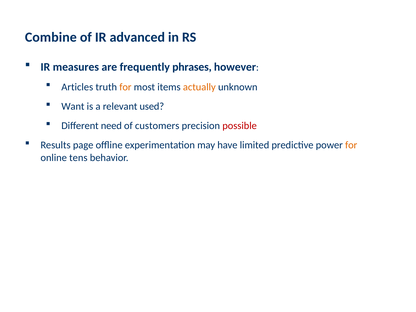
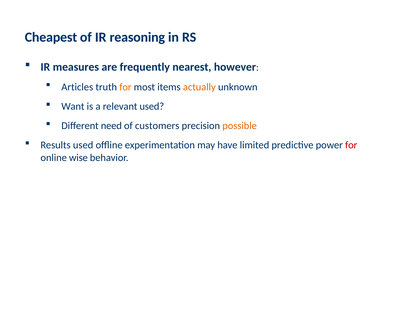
Combine: Combine -> Cheapest (51, 37)
advanced: advanced -> reasoning (137, 37)
phrases: phrases -> nearest (192, 67)
possible colour: red -> orange (240, 126)
Results page: page -> used (83, 145)
for colour: orange -> red (351, 145)
tens: tens -> wise (78, 158)
